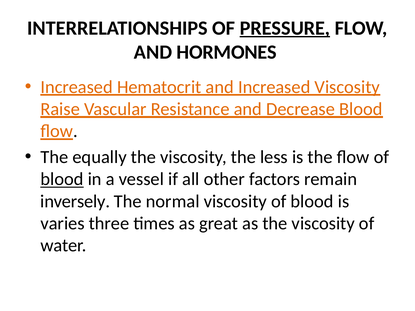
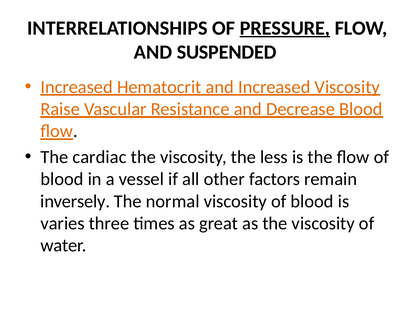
HORMONES: HORMONES -> SUSPENDED (227, 52)
equally: equally -> cardiac (100, 157)
blood underline: present -> none (62, 179)
